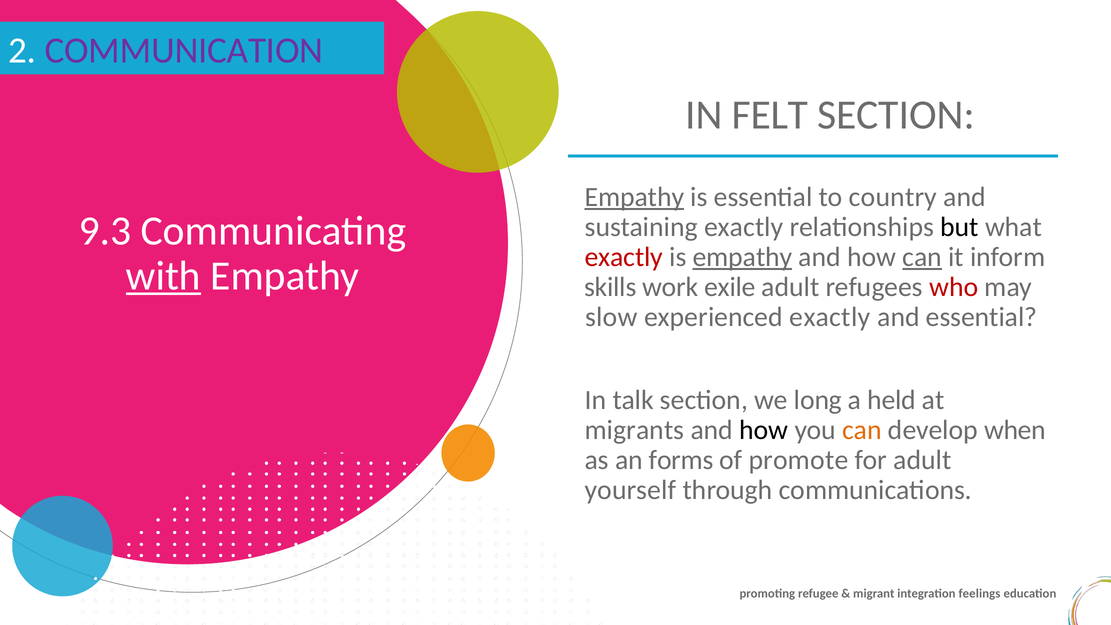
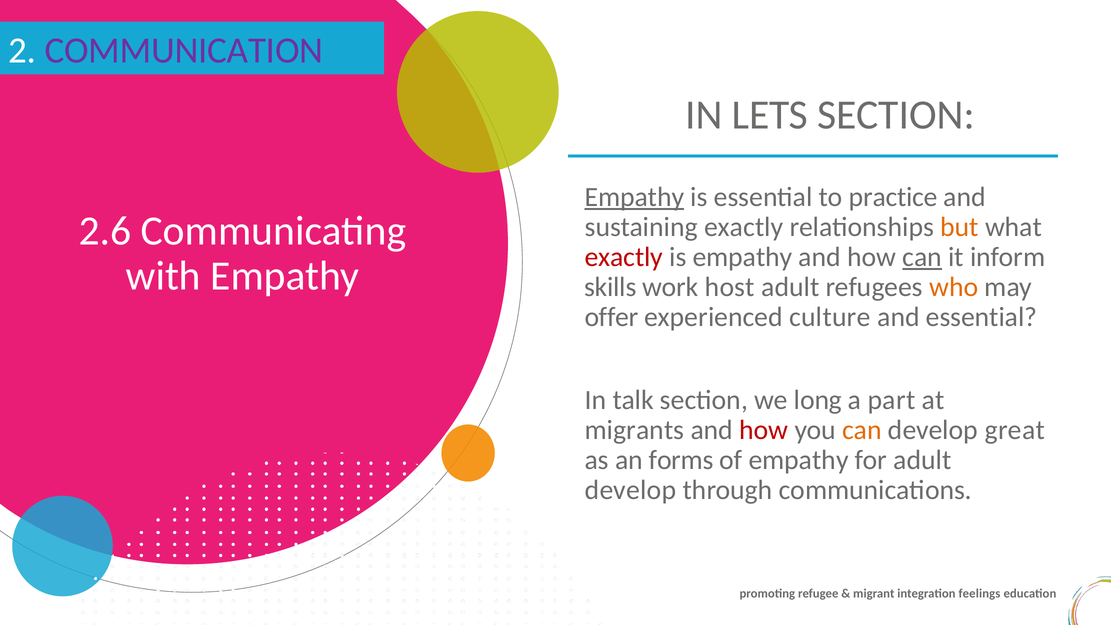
FELT: FELT -> LETS (770, 115)
country: country -> practice (893, 197)
9.3: 9.3 -> 2.6 (105, 231)
but colour: black -> orange (960, 227)
empathy underline: present -> none (742, 257)
with underline: present -> none (163, 276)
exile: exile -> host (730, 287)
who colour: red -> orange (954, 287)
slow: slow -> offer (612, 317)
experienced exactly: exactly -> culture (830, 317)
held: held -> part (891, 400)
how colour: black -> red (764, 430)
when: when -> great (1015, 430)
of promote: promote -> empathy (799, 460)
yourself: yourself -> develop (630, 490)
